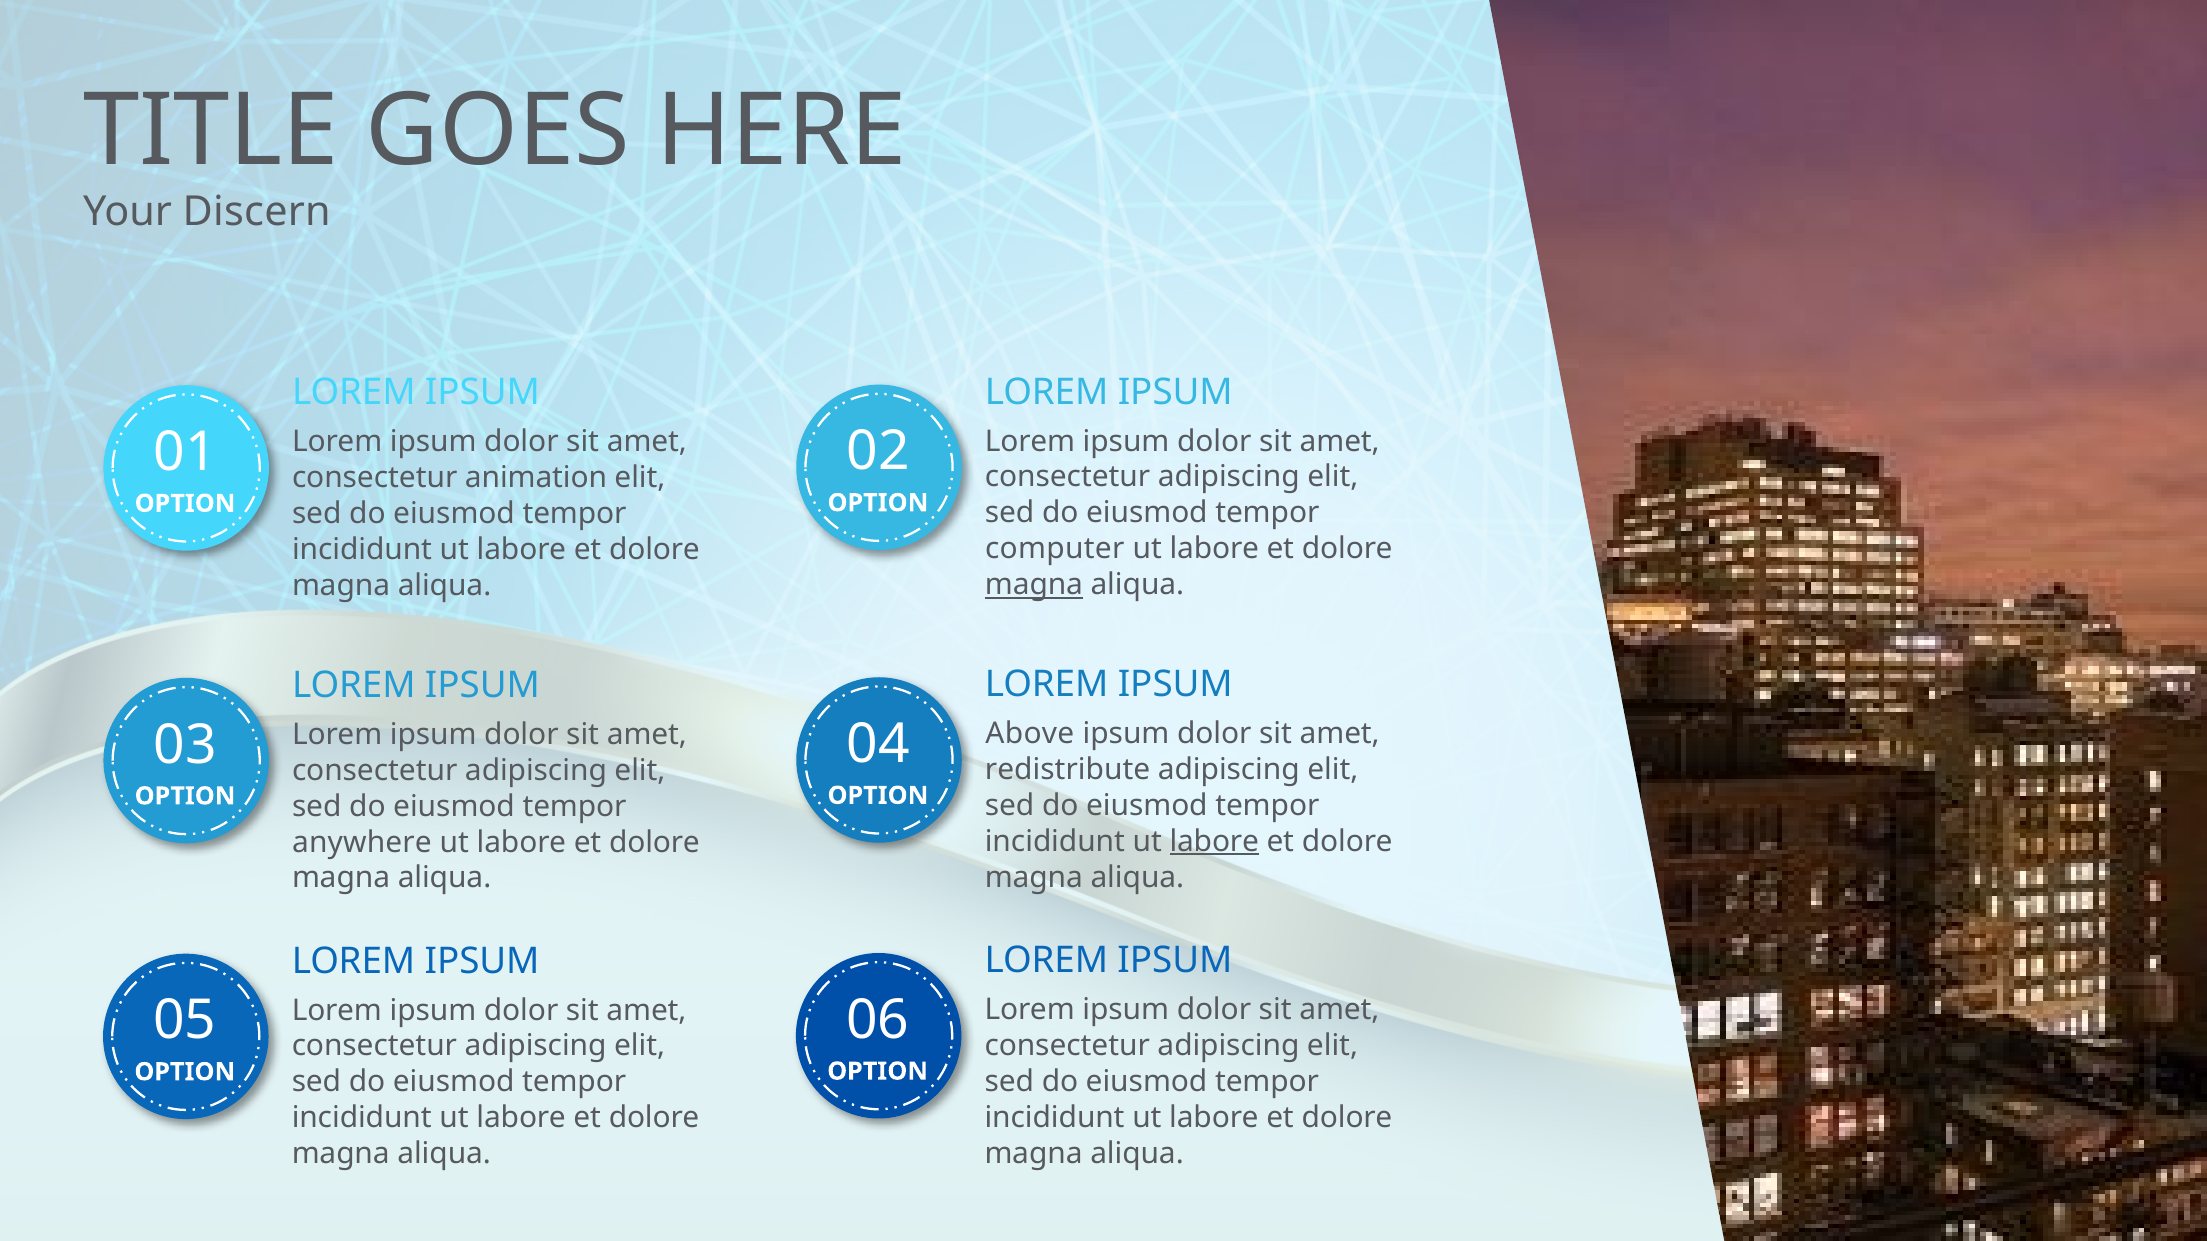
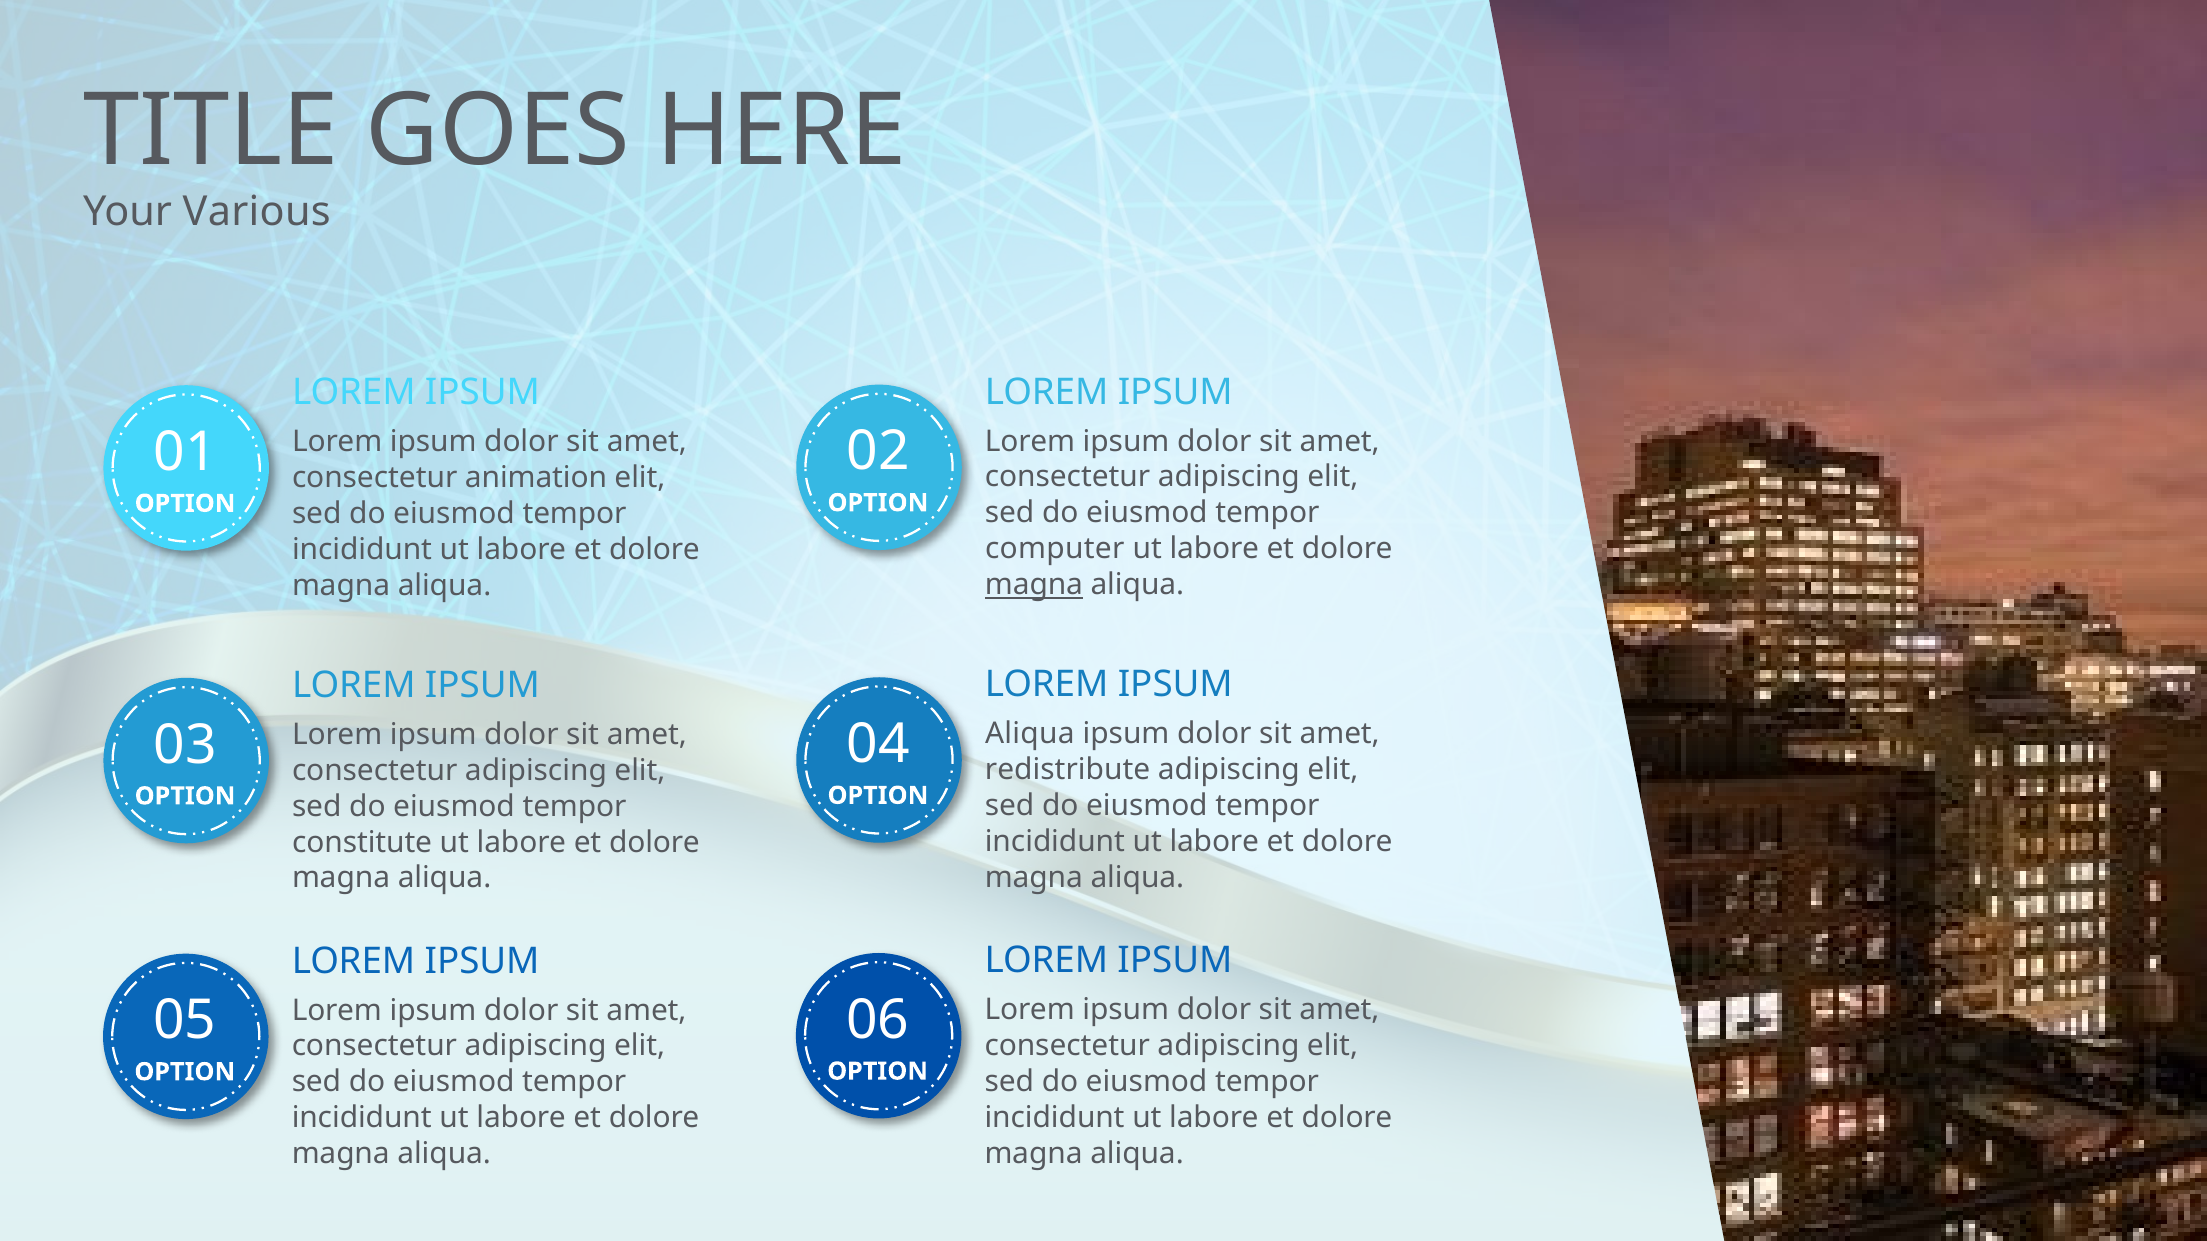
Discern: Discern -> Various (257, 212)
Above: Above -> Aliqua (1030, 734)
labore underline: present -> none (1214, 842)
anywhere: anywhere -> constitute (362, 842)
